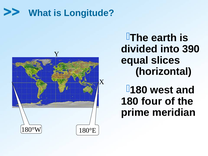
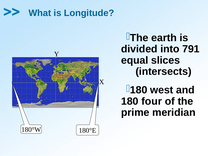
390: 390 -> 791 (191, 49)
horizontal: horizontal -> intersects (164, 71)
